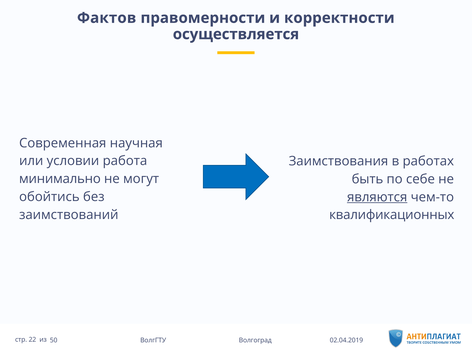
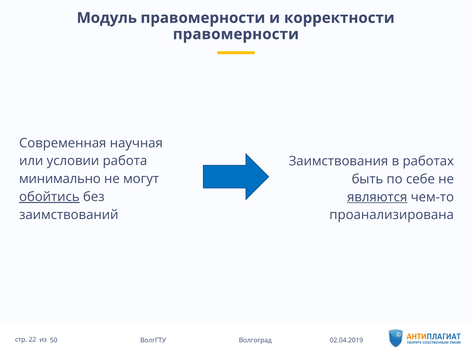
Фактов: Фактов -> Модуль (107, 18)
осуществляется: осуществляется -> правомерности (236, 34)
обойтись underline: none -> present (49, 197)
квалификационных: квалификационных -> проанализирована (392, 215)
